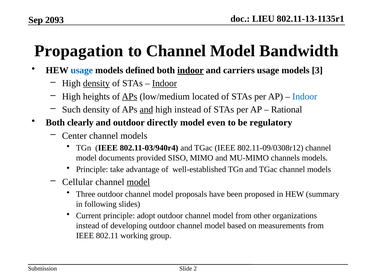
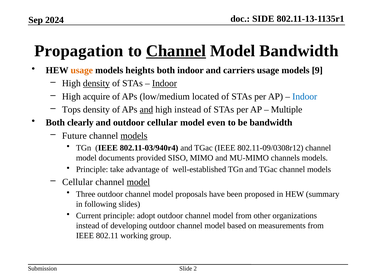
LIEU: LIEU -> SIDE (263, 19)
2093: 2093 -> 2024 (55, 20)
Channel underline: none -> present (176, 51)
usage colour: blue -> orange (82, 70)
defined: defined -> heights (140, 70)
indoor underline: present -> none (190, 70)
3: 3 -> 9 (317, 70)
heights: heights -> acquire (96, 96)
APs underline: present -> none (130, 96)
Such: Such -> Tops (71, 109)
Rational: Rational -> Multiple (287, 109)
outdoor directly: directly -> cellular (162, 123)
be regulatory: regulatory -> bandwidth (271, 123)
Center: Center -> Future (74, 136)
models underline: none -> present (134, 136)
